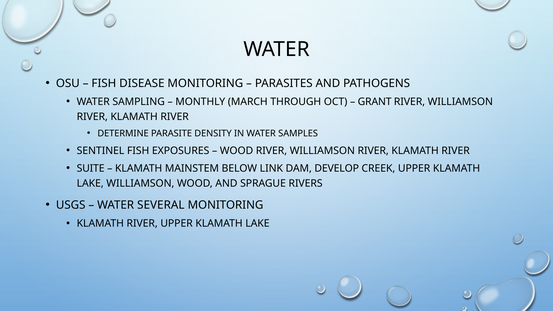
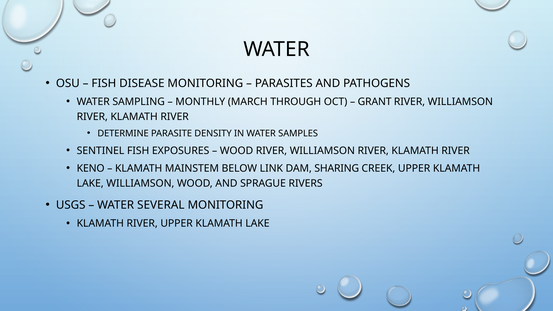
SUITE: SUITE -> KENO (91, 168)
DEVELOP: DEVELOP -> SHARING (337, 168)
